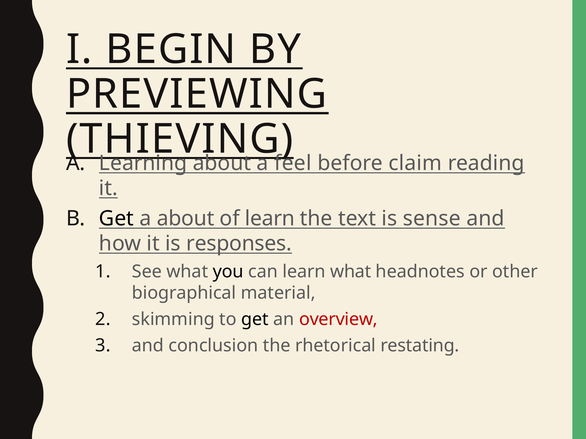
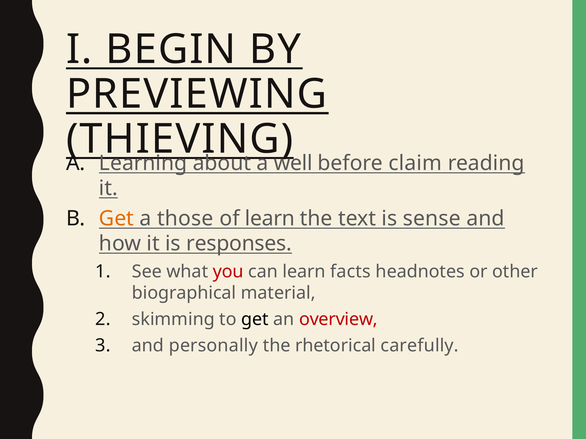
feel: feel -> well (293, 163)
Get colour: black -> orange (116, 219)
a about: about -> those (185, 219)
you colour: black -> red (228, 272)
learn what: what -> facts (351, 272)
conclusion: conclusion -> personally (213, 346)
restating: restating -> carefully (420, 346)
